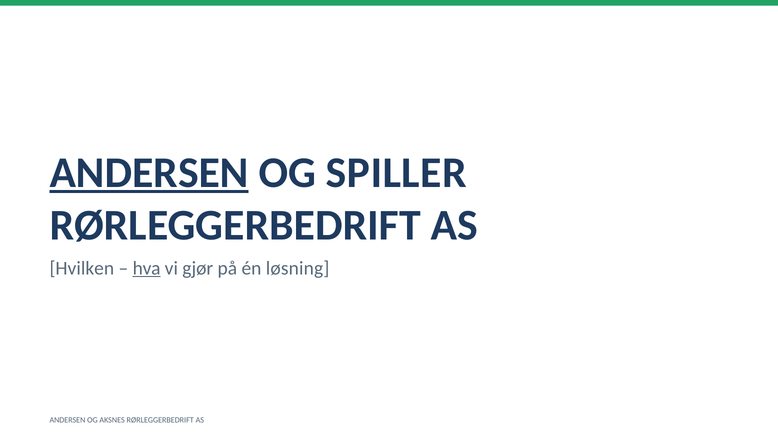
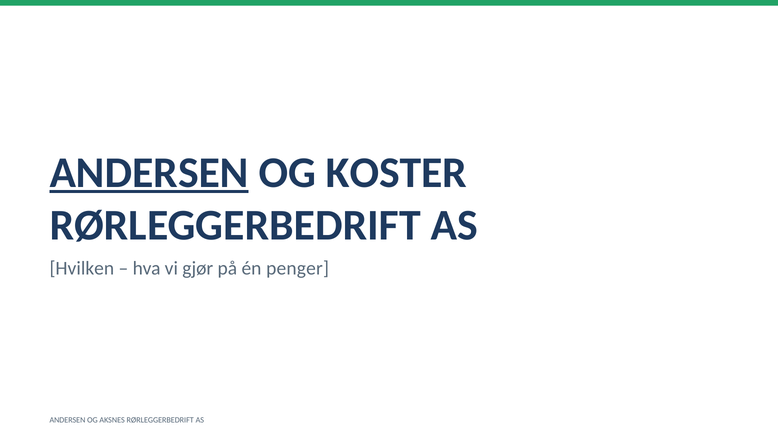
SPILLER: SPILLER -> KOSTER (396, 173)
hva underline: present -> none (147, 268)
løsning: løsning -> penger (298, 268)
